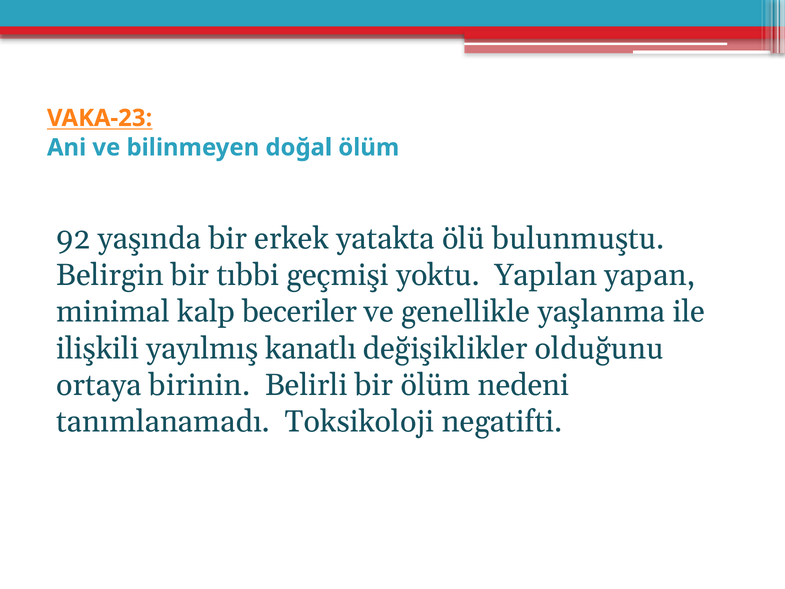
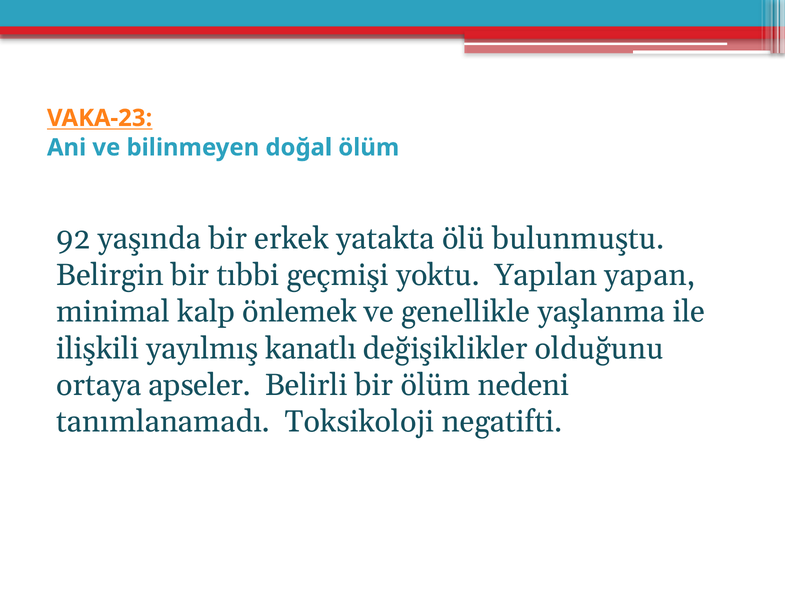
beceriler: beceriler -> önlemek (300, 312)
birinin: birinin -> apseler (200, 385)
